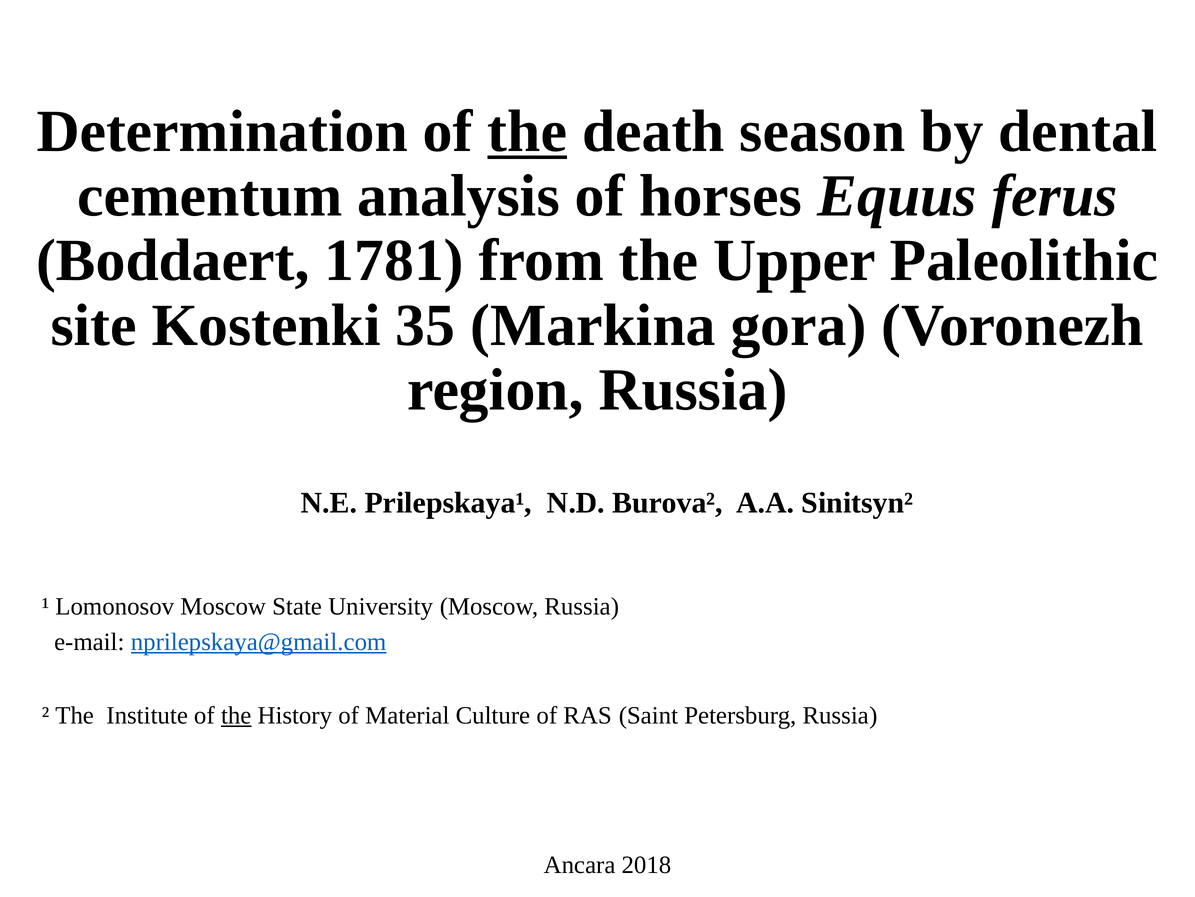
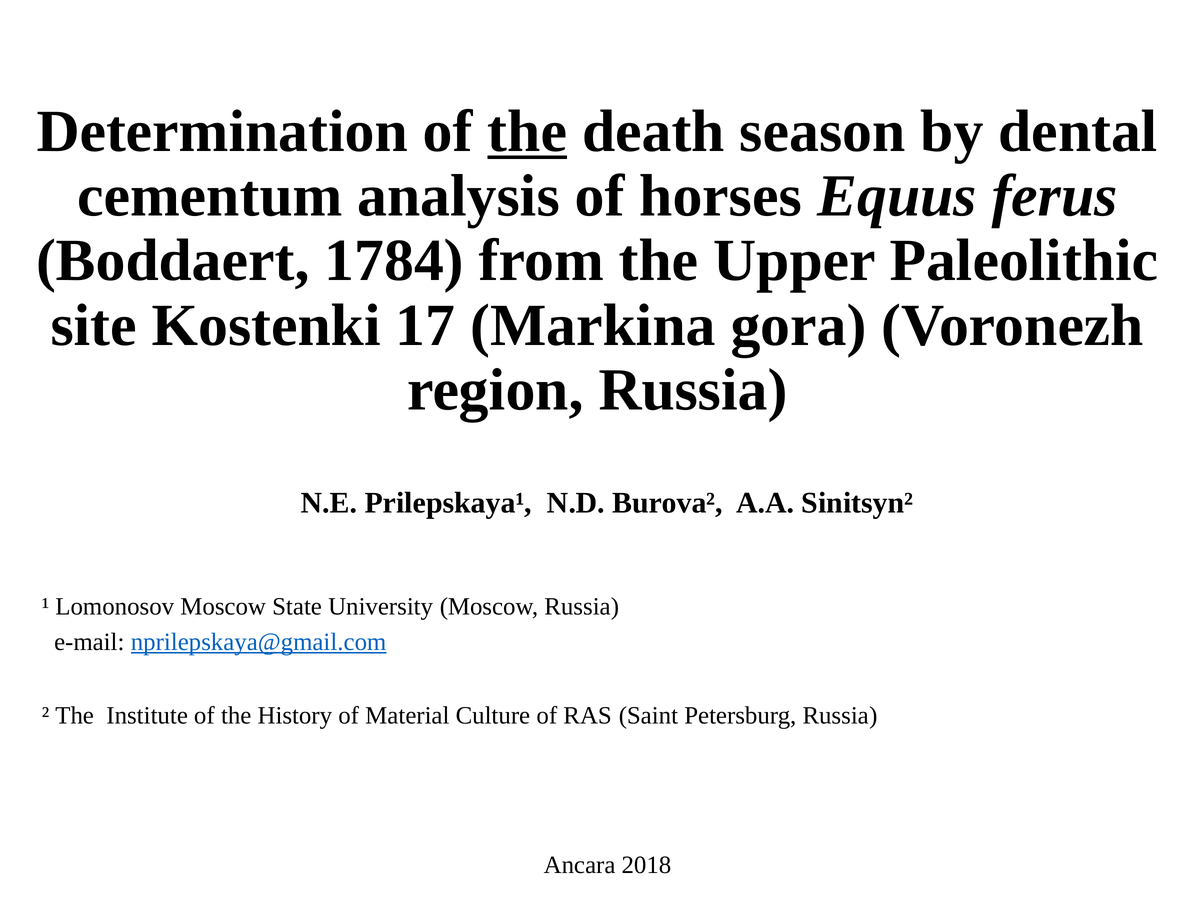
1781: 1781 -> 1784 (394, 260)
35: 35 -> 17 (425, 325)
the underline: present -> none (236, 715)
